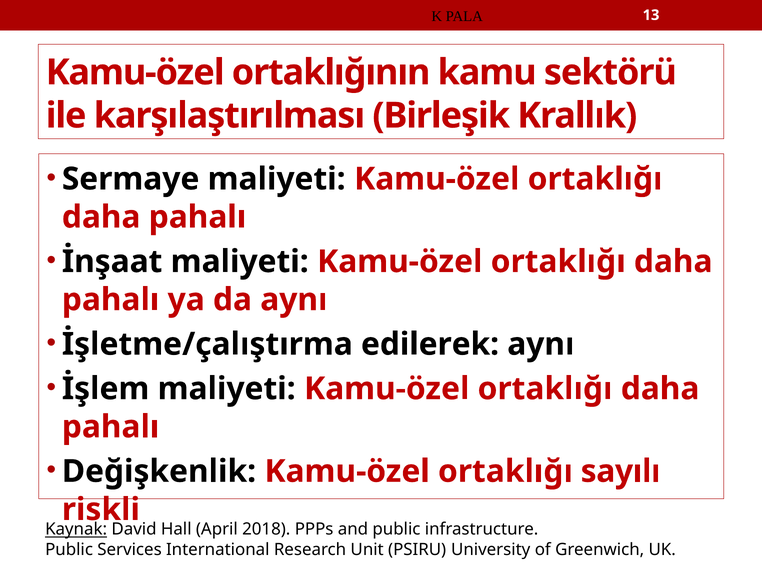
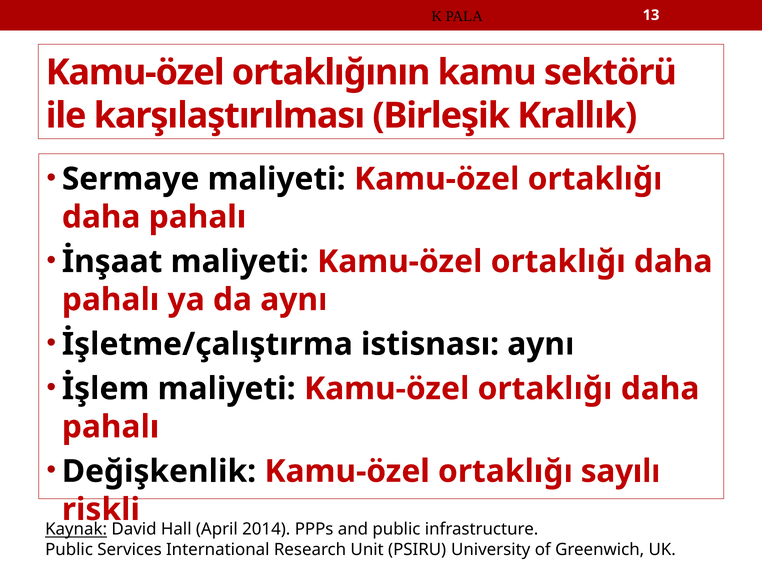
edilerek: edilerek -> istisnası (430, 344)
2018: 2018 -> 2014 (266, 529)
